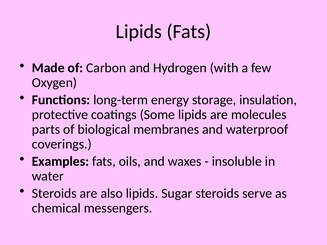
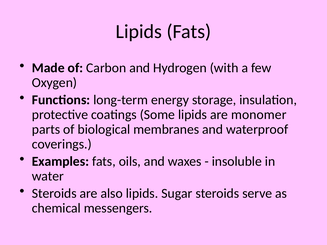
molecules: molecules -> monomer (259, 115)
